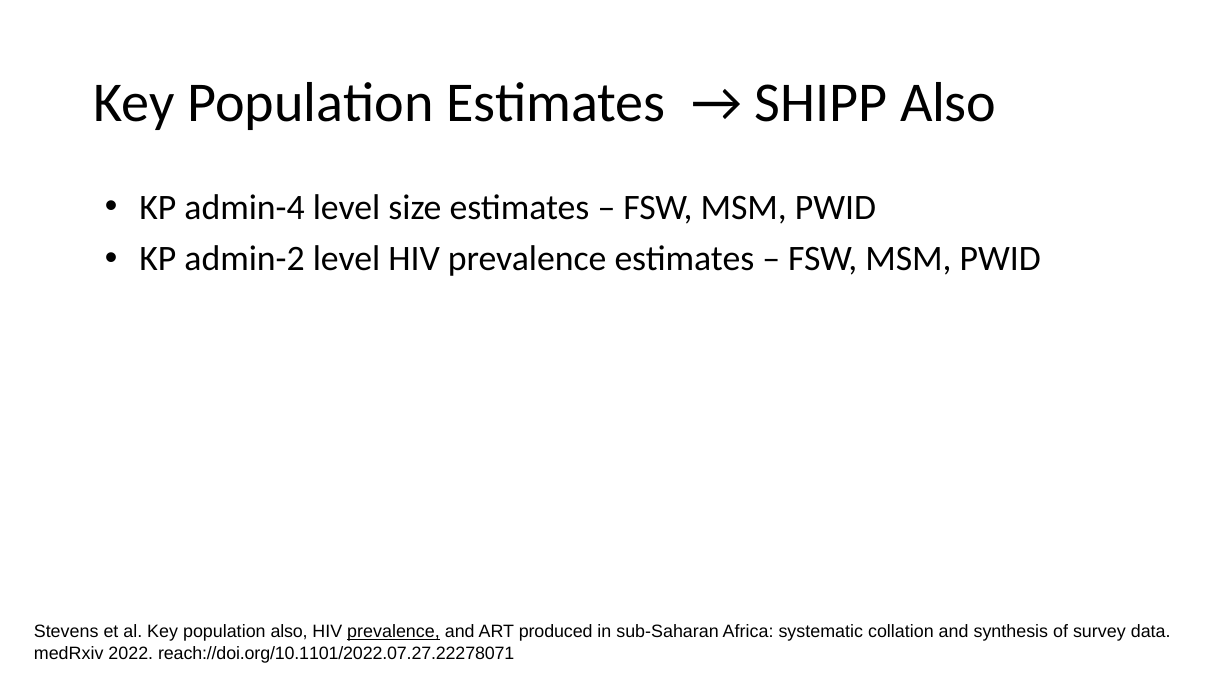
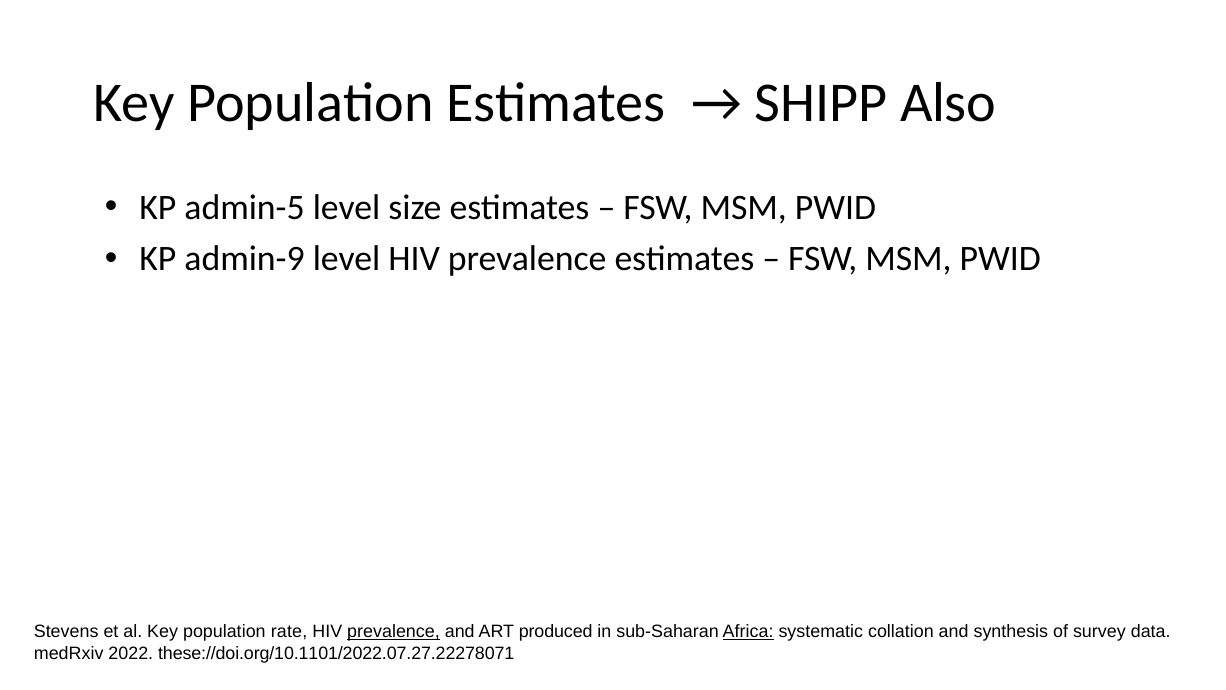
admin-4: admin-4 -> admin-5 (245, 207)
admin-2: admin-2 -> admin-9 (245, 259)
population also: also -> rate (289, 632)
Africa underline: none -> present (748, 632)
reach://doi.org/10.1101/2022.07.27.22278071: reach://doi.org/10.1101/2022.07.27.22278071 -> these://doi.org/10.1101/2022.07.27.22278071 (336, 653)
